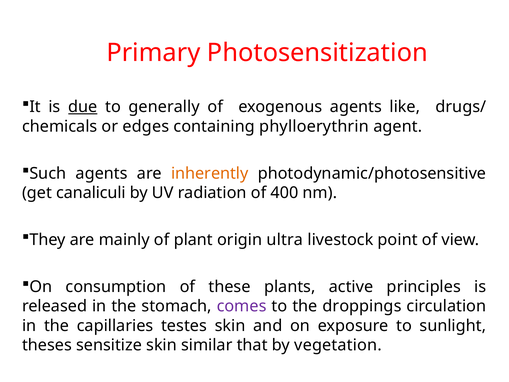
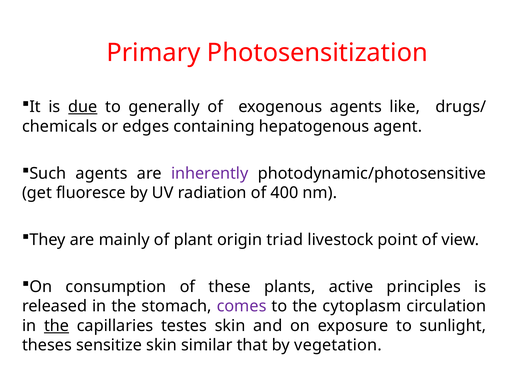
phylloerythrin: phylloerythrin -> hepatogenous (314, 126)
inherently colour: orange -> purple (210, 173)
canaliculi: canaliculi -> fluoresce (91, 193)
ultra: ultra -> triad (285, 240)
droppings: droppings -> cytoplasm (362, 306)
the underline: none -> present (57, 326)
